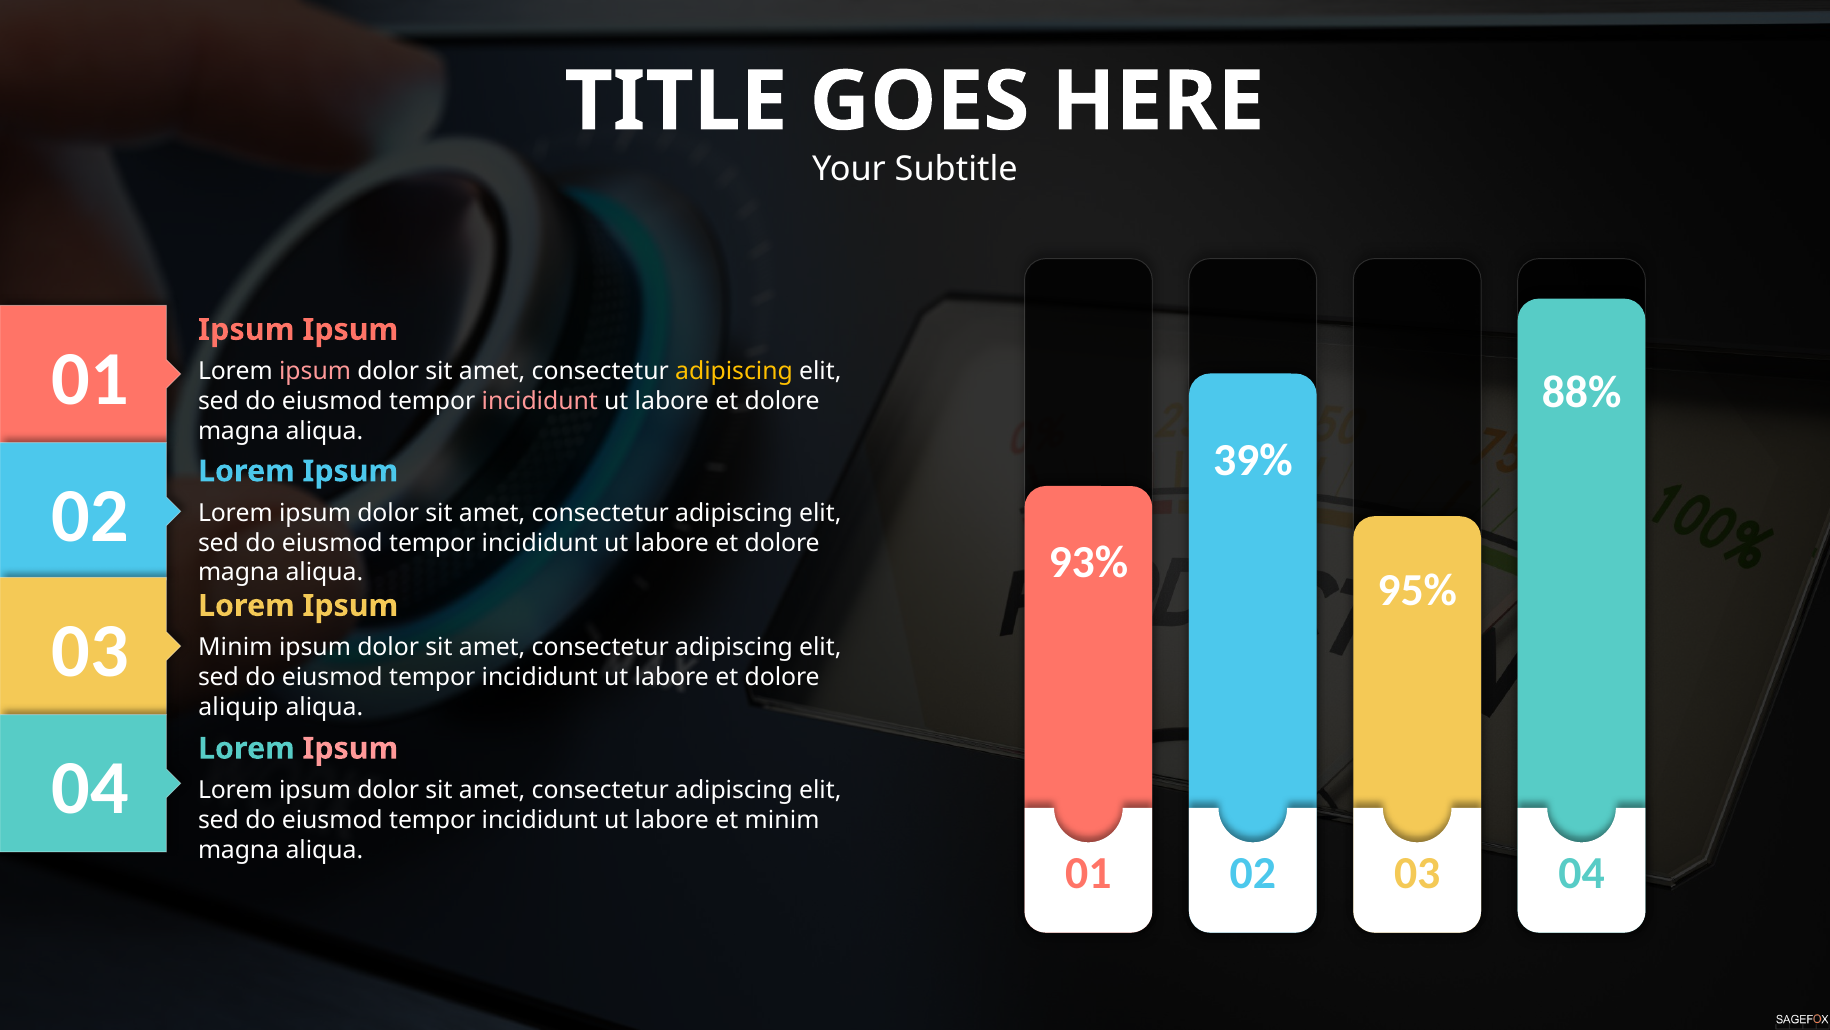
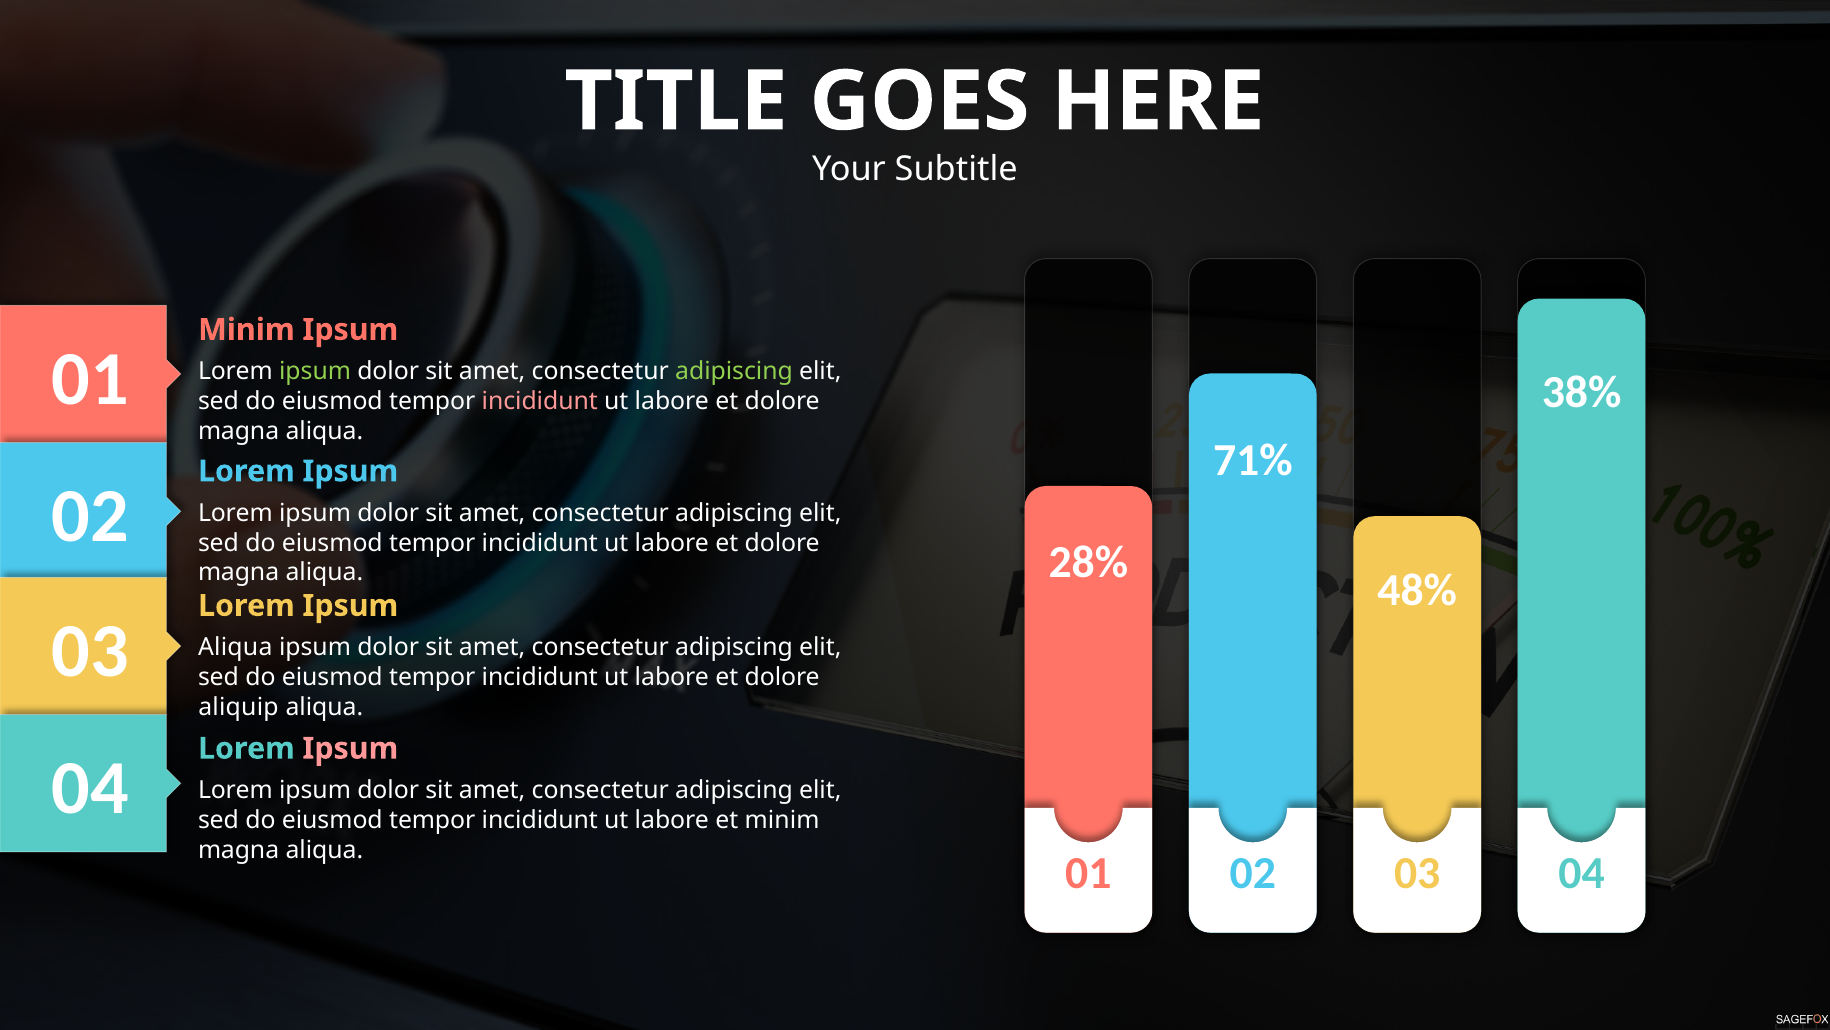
Ipsum: Ipsum -> Minim (246, 330)
ipsum colour: pink -> light green (315, 371)
adipiscing colour: yellow -> light green (734, 371)
88%: 88% -> 38% (1582, 392)
39%: 39% -> 71% (1253, 460)
93%: 93% -> 28% (1088, 562)
95%: 95% -> 48% (1417, 590)
Minim: Minim -> Aliqua (235, 647)
